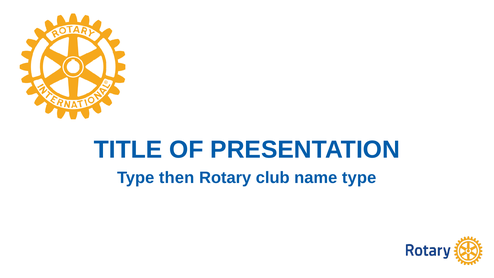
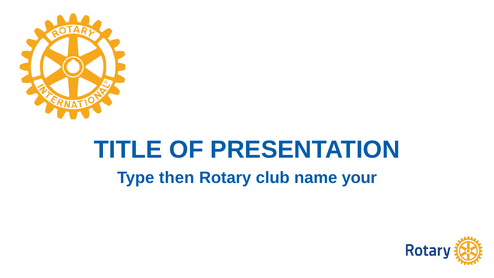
name type: type -> your (359, 178)
